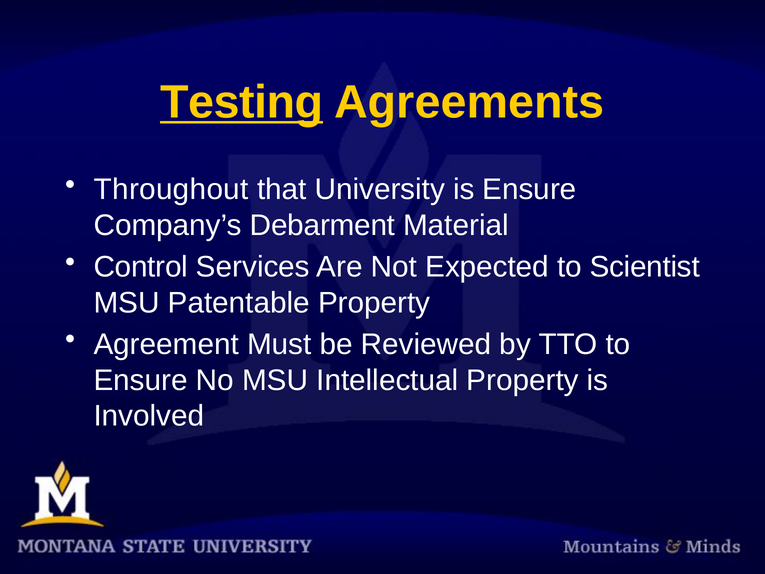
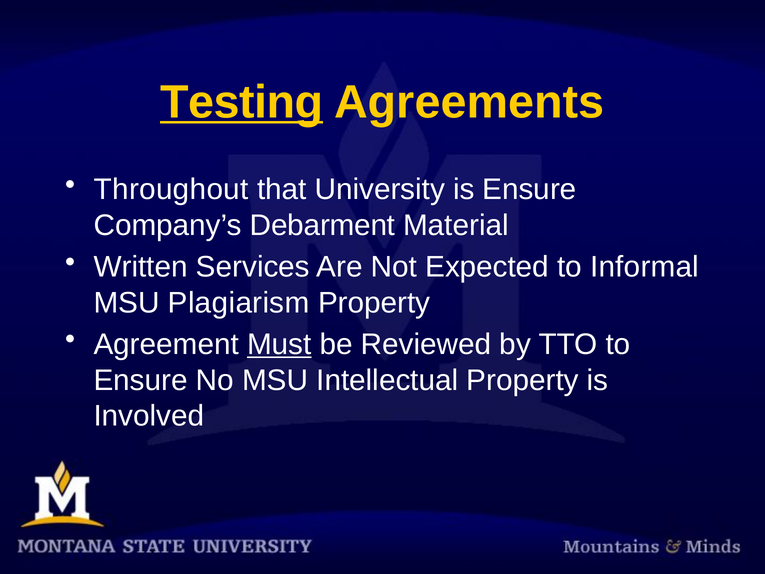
Control: Control -> Written (141, 267)
Scientist: Scientist -> Informal (645, 267)
Patentable: Patentable -> Plagiarism (239, 303)
Must underline: none -> present (279, 344)
